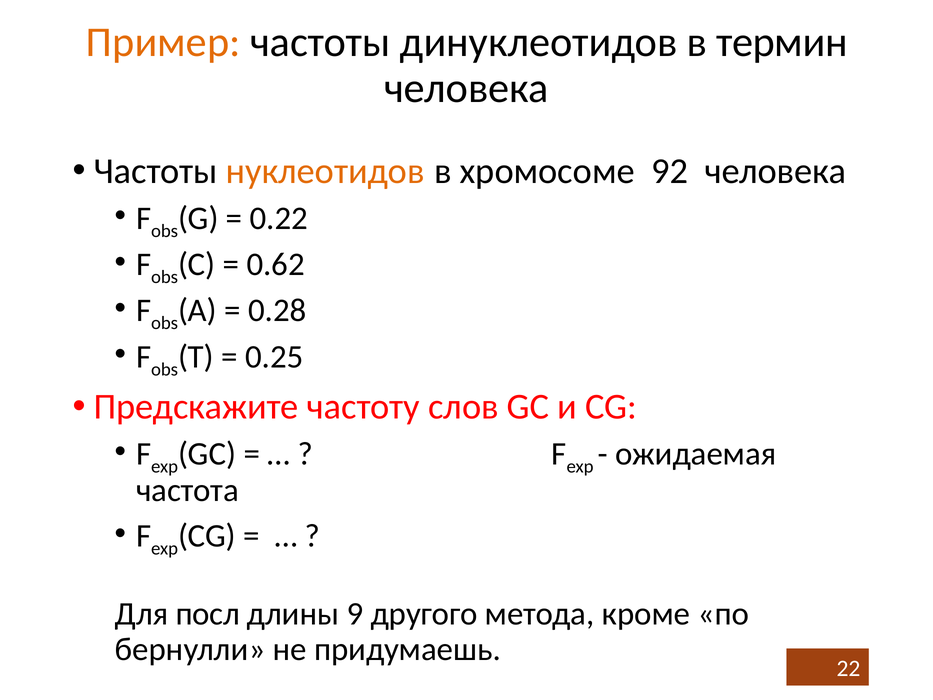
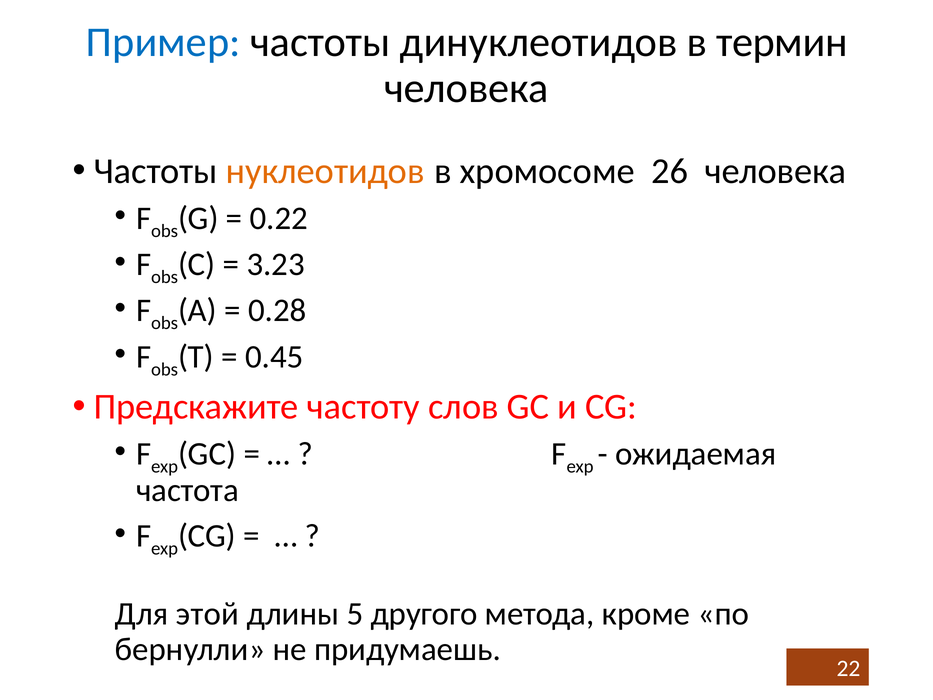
Пример colour: orange -> blue (163, 42)
92: 92 -> 26 (670, 171)
0.62: 0.62 -> 3.23 (276, 264)
0.25: 0.25 -> 0.45 (274, 357)
посл: посл -> этой (207, 613)
9: 9 -> 5 (355, 613)
